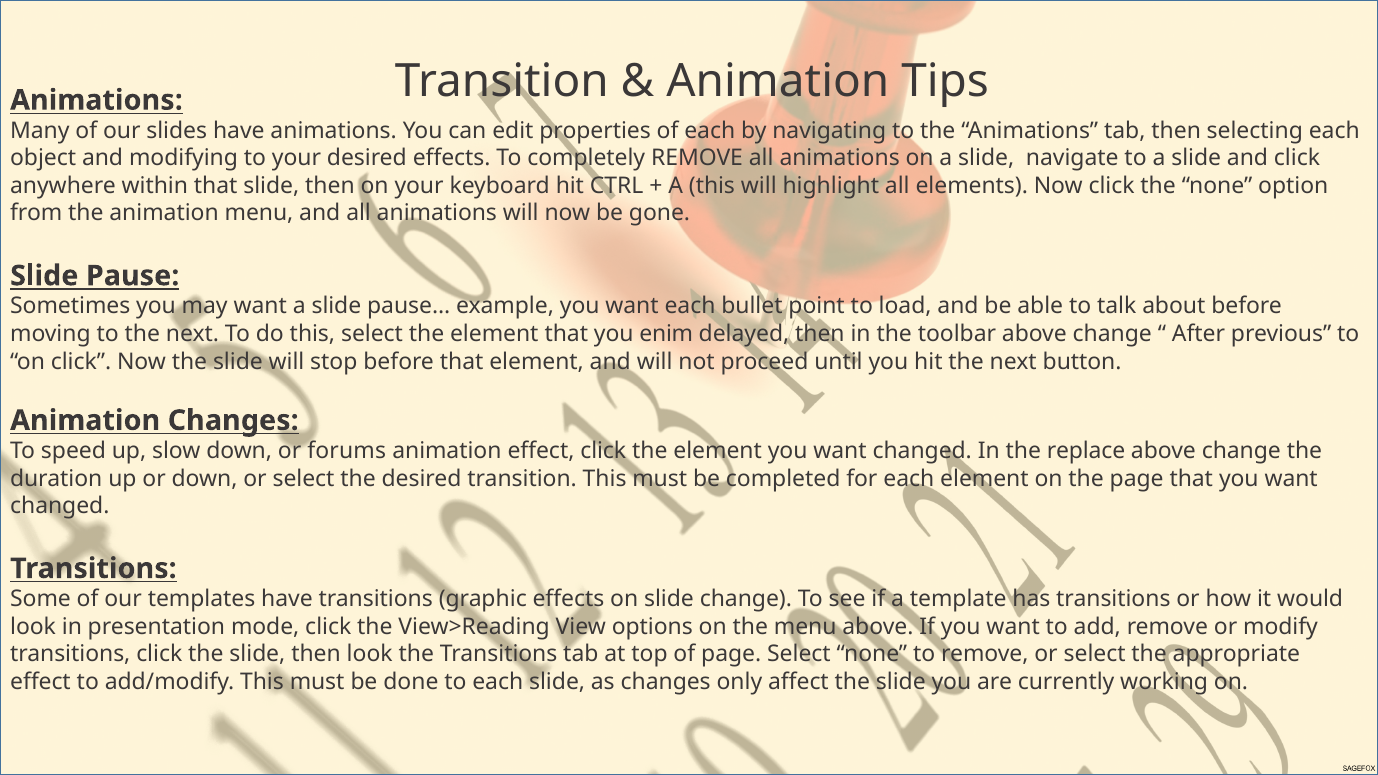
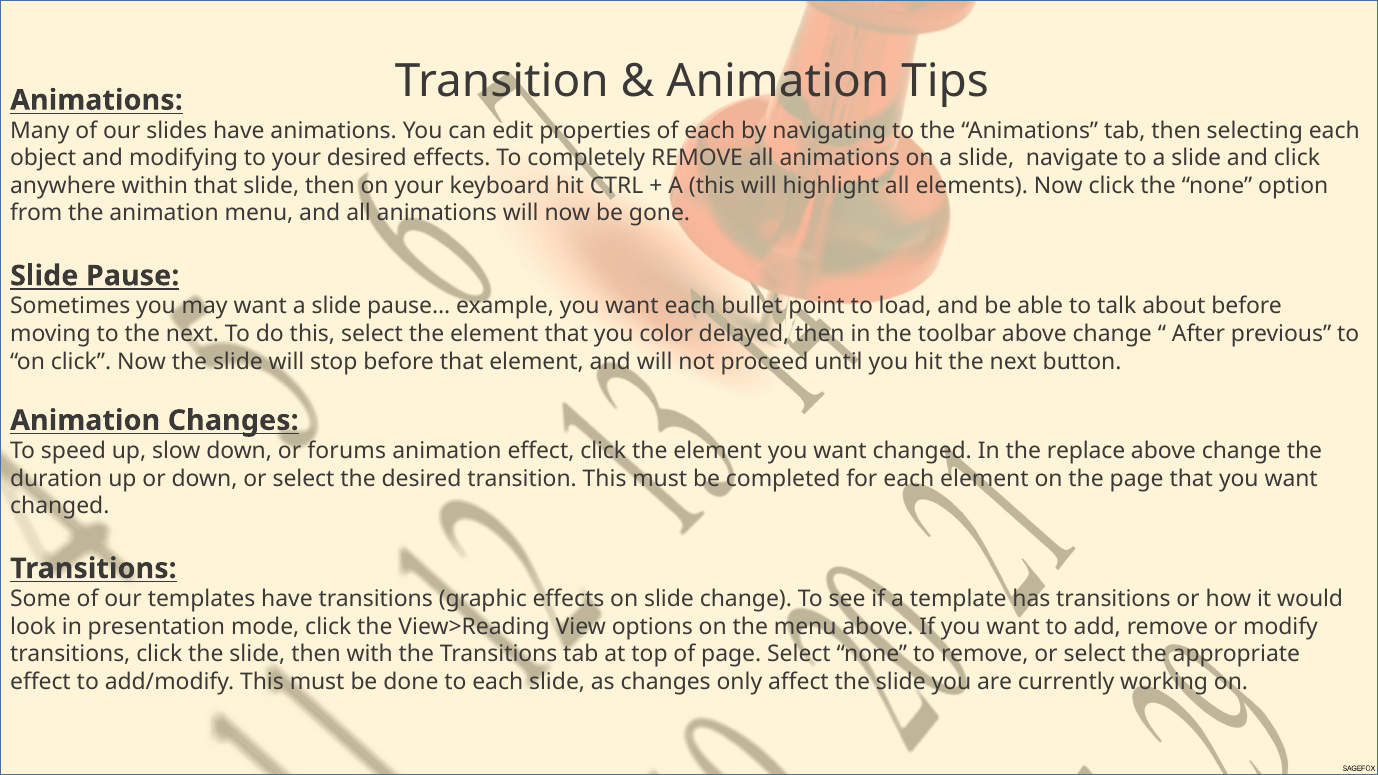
enim: enim -> color (666, 334)
then look: look -> with (370, 654)
